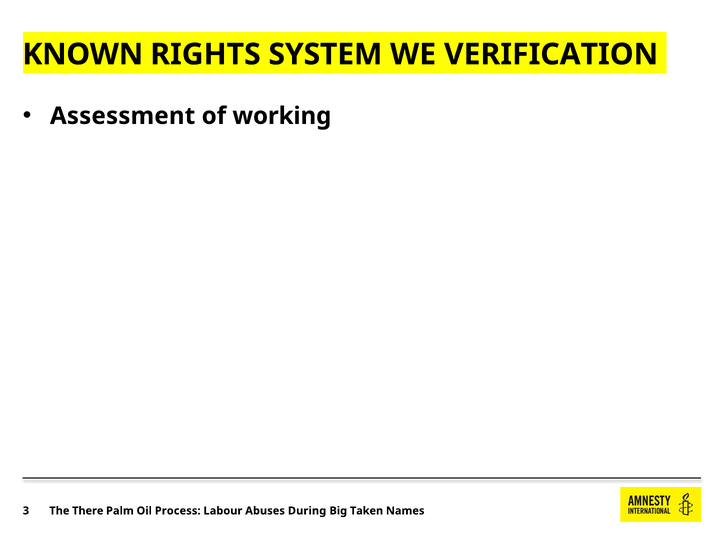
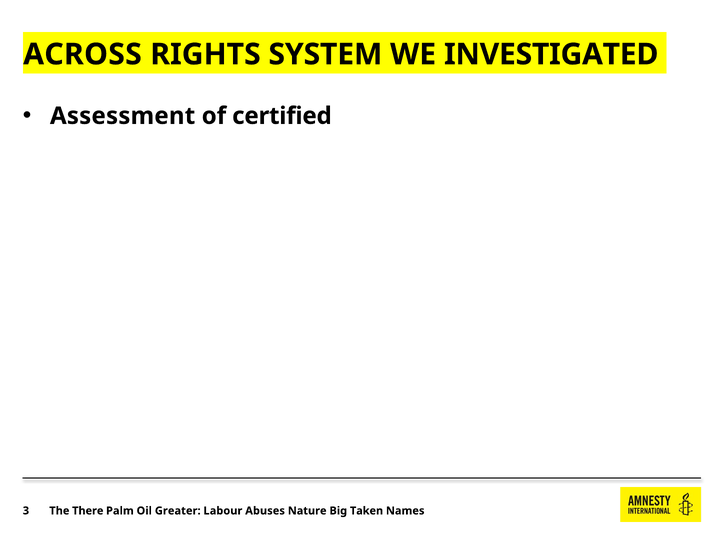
KNOWN: KNOWN -> ACROSS (82, 54)
VERIFICATION: VERIFICATION -> INVESTIGATED (551, 54)
working: working -> certified (282, 116)
Process: Process -> Greater (178, 511)
During: During -> Nature (307, 511)
